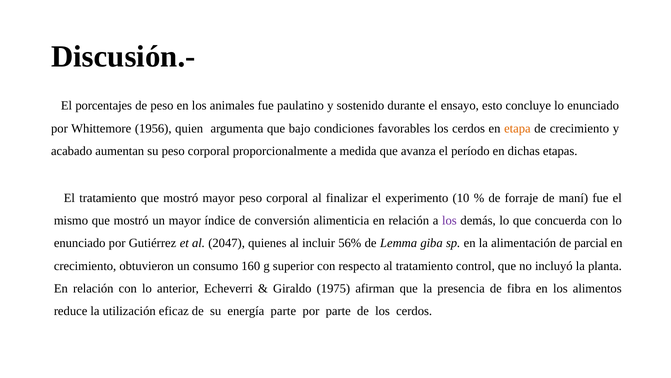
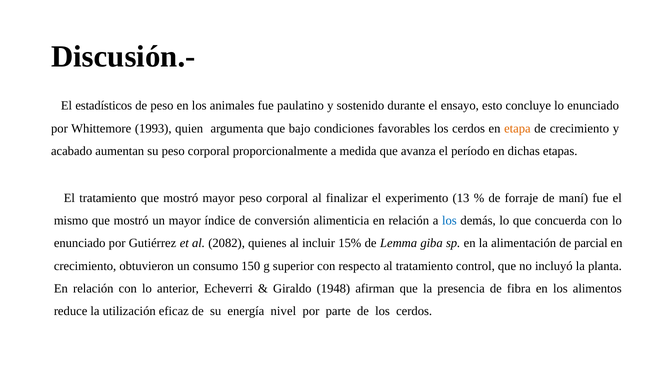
porcentajes: porcentajes -> estadísticos (104, 106)
1956: 1956 -> 1993 (153, 128)
10: 10 -> 13 (461, 198)
los colour: purple -> blue (449, 220)
2047: 2047 -> 2082 (227, 243)
56%: 56% -> 15% (350, 243)
160: 160 -> 150 (251, 266)
1975: 1975 -> 1948 (333, 288)
energía parte: parte -> nivel (283, 311)
